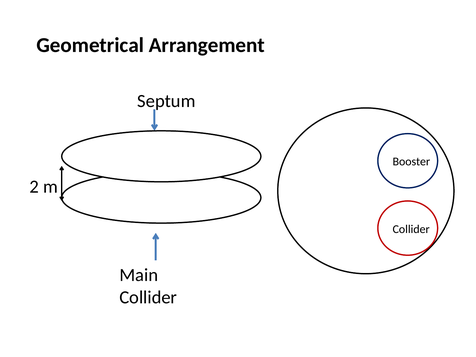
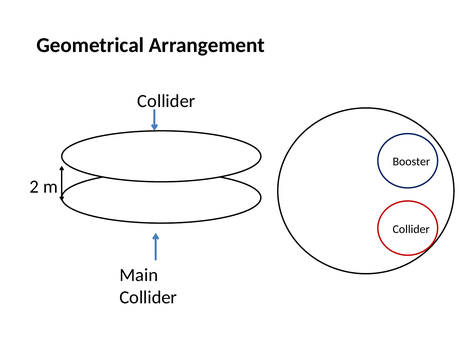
Septum: Septum -> Collider (166, 101)
